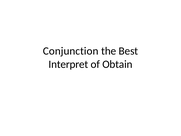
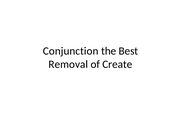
Interpret: Interpret -> Removal (68, 64)
Obtain: Obtain -> Create (117, 64)
